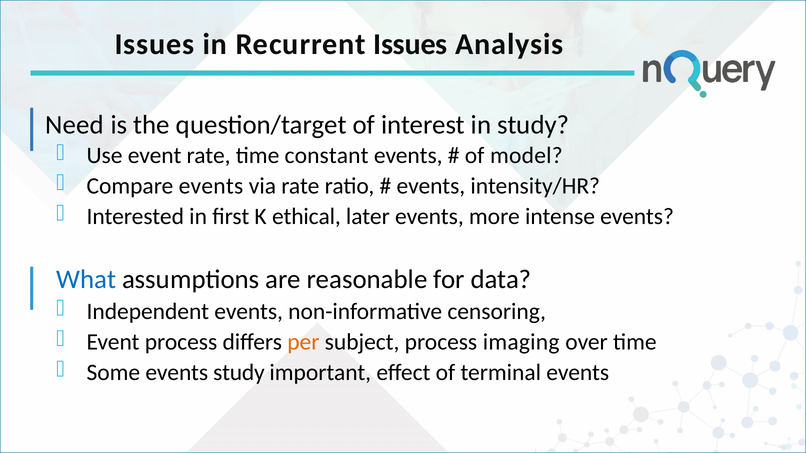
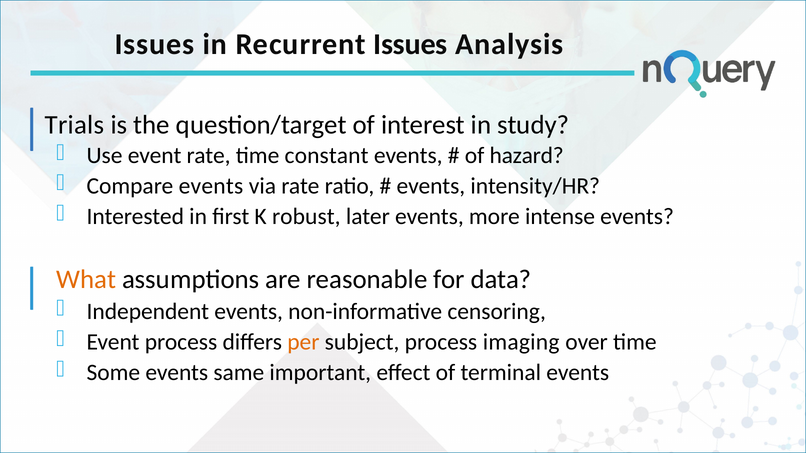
Need: Need -> Trials (75, 125)
model: model -> hazard (527, 156)
ethical: ethical -> robust (306, 217)
What colour: blue -> orange (86, 279)
events study: study -> same (239, 373)
